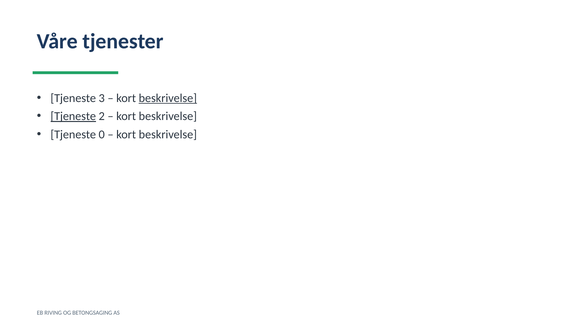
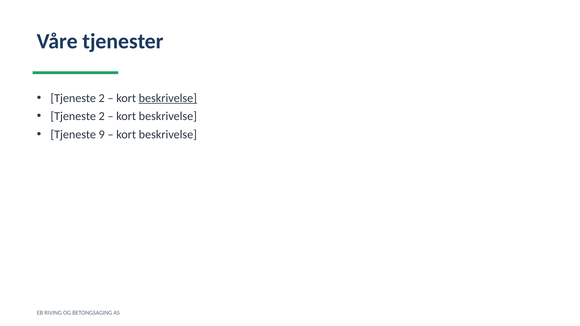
3: 3 -> 2 (102, 98)
Tjeneste underline: present -> none (73, 116)
0: 0 -> 9 (102, 135)
